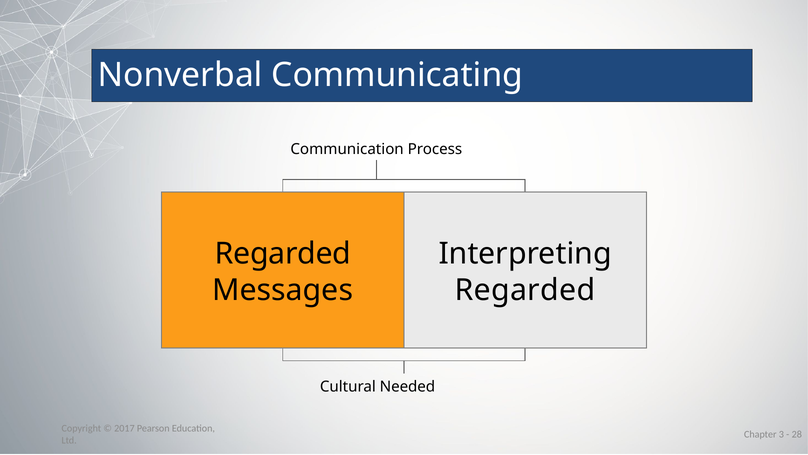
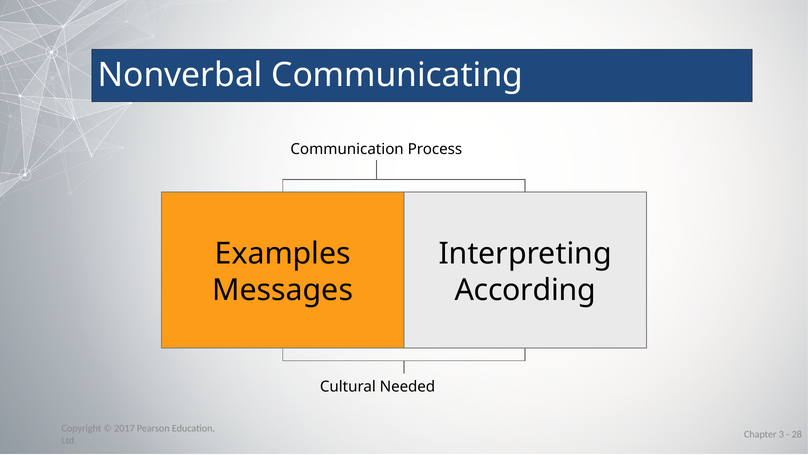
Regarded: Regarded -> Examples (283, 254)
Regarded: Regarded -> According (525, 290)
